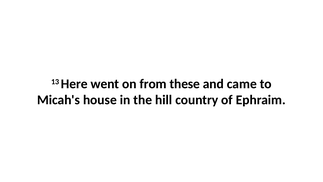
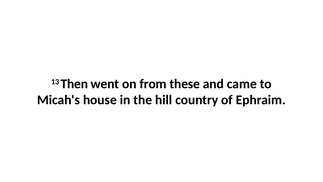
Here: Here -> Then (74, 84)
